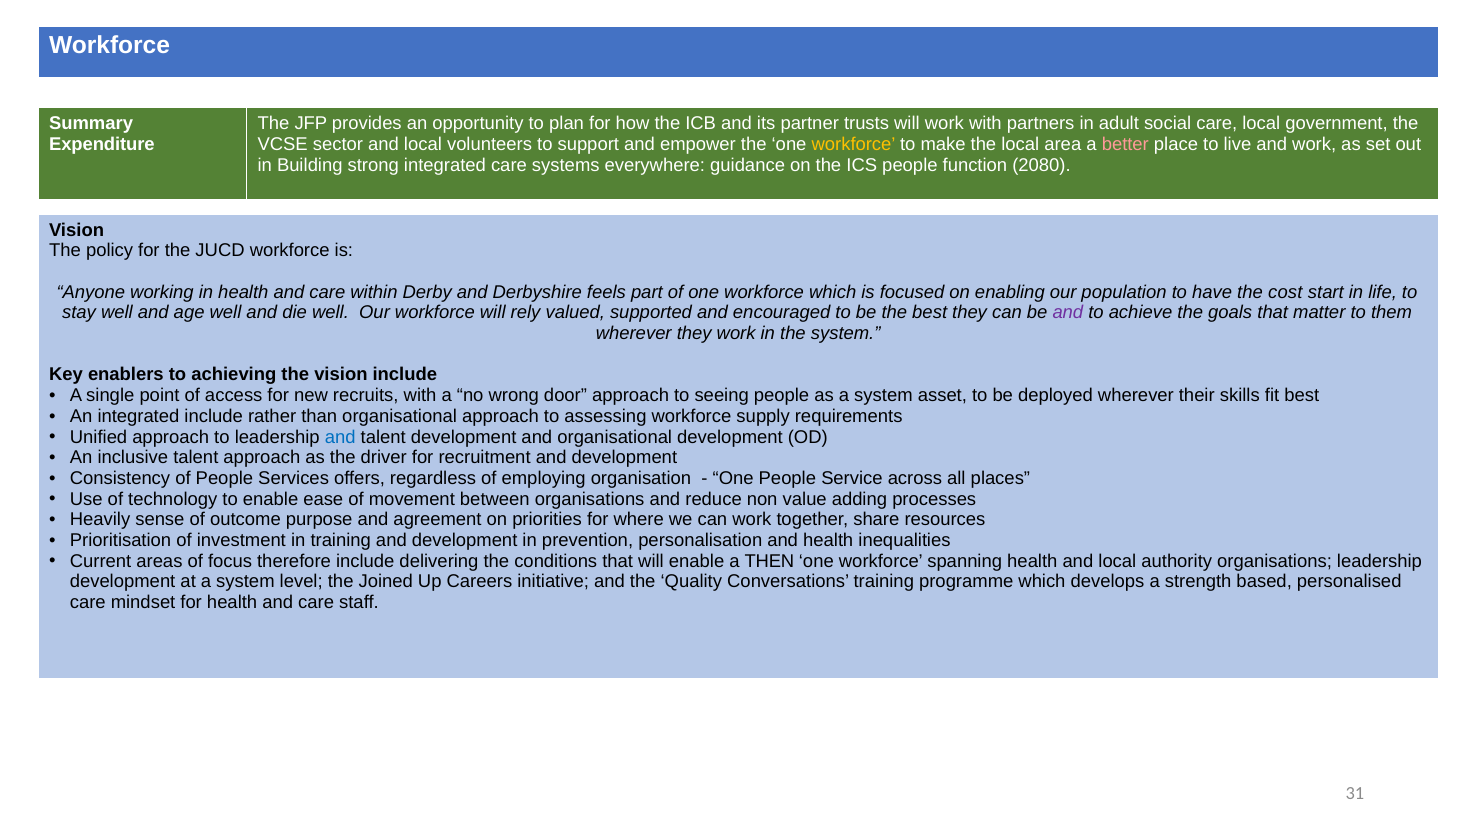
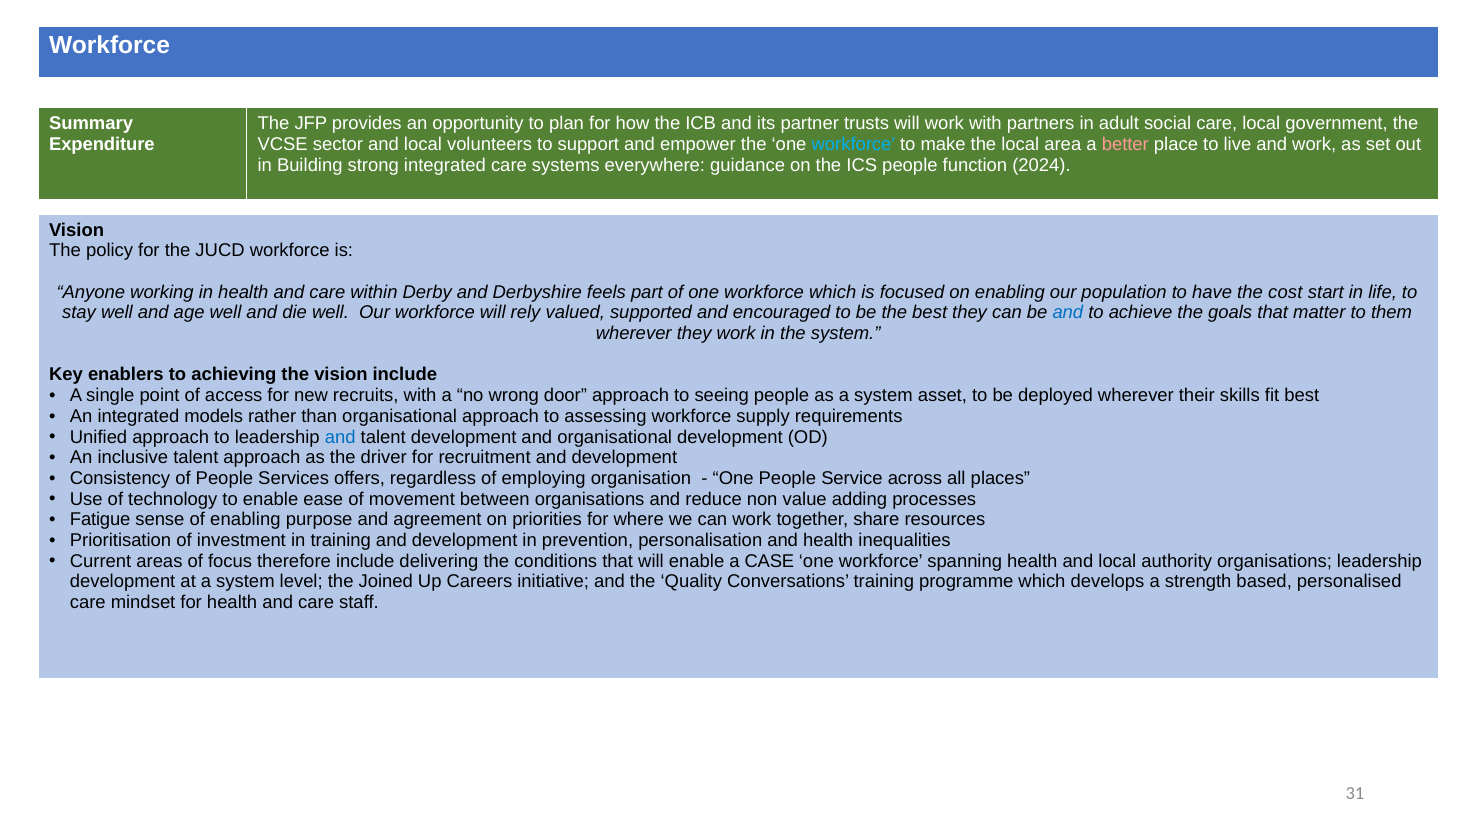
workforce colour: yellow -> light blue (854, 145)
2080: 2080 -> 2024 (1041, 165)
and colour: purple -> blue (1068, 313)
integrated include: include -> models (214, 416)
Heavily: Heavily -> Fatigue (100, 520)
of outcome: outcome -> enabling (245, 520)
THEN: THEN -> CASE (769, 561)
